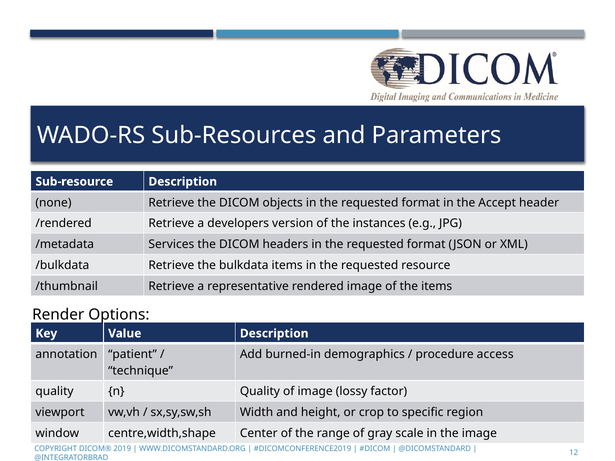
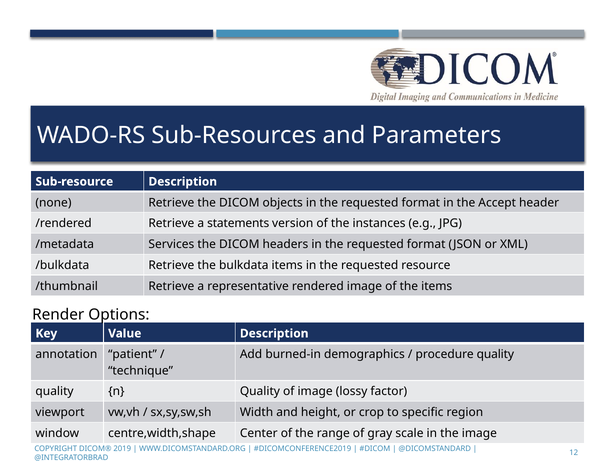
developers: developers -> statements (238, 224)
procedure access: access -> quality (495, 355)
